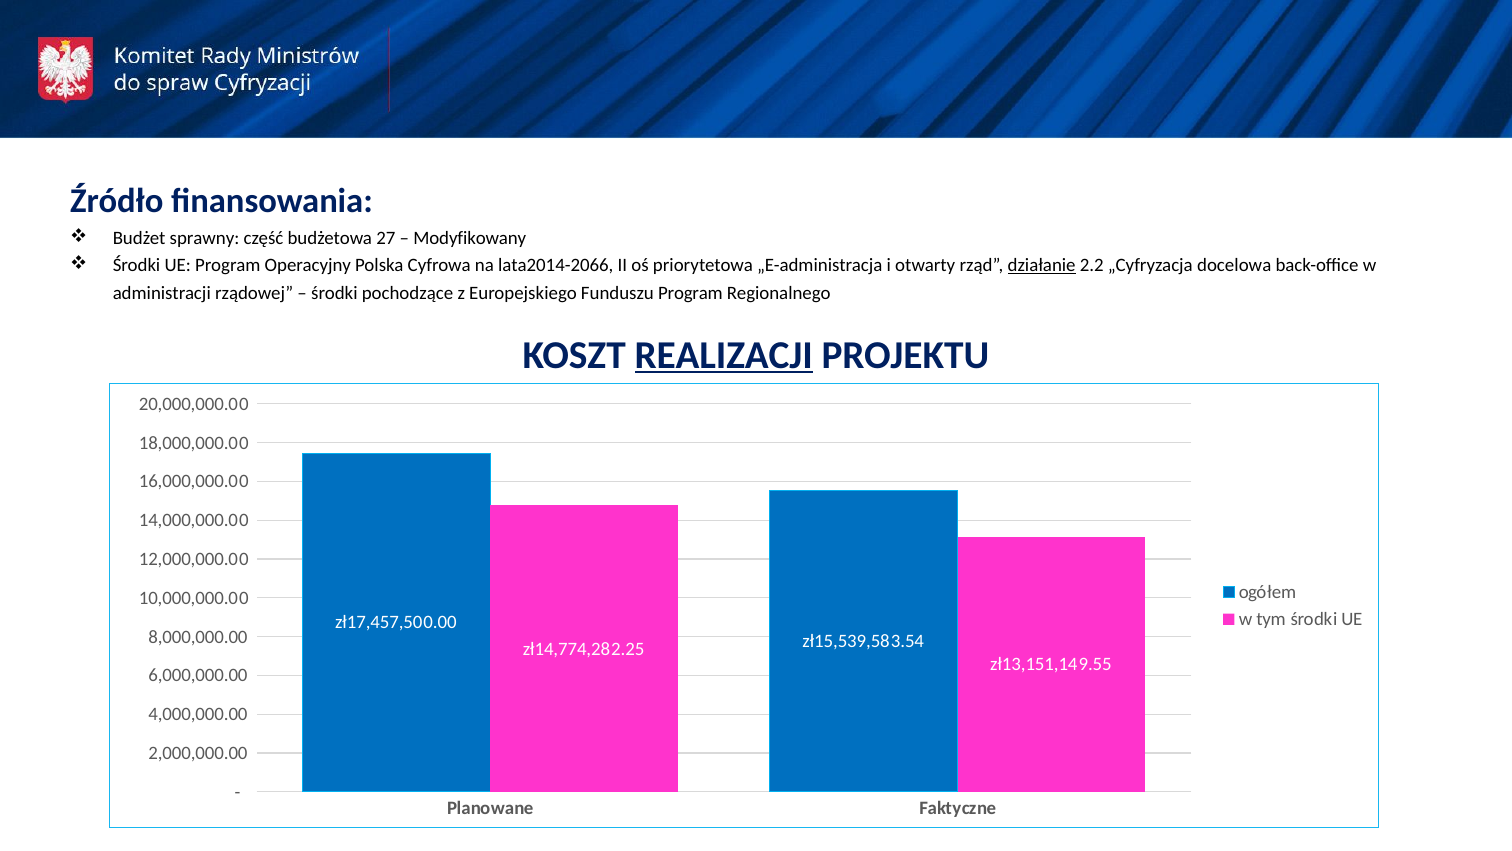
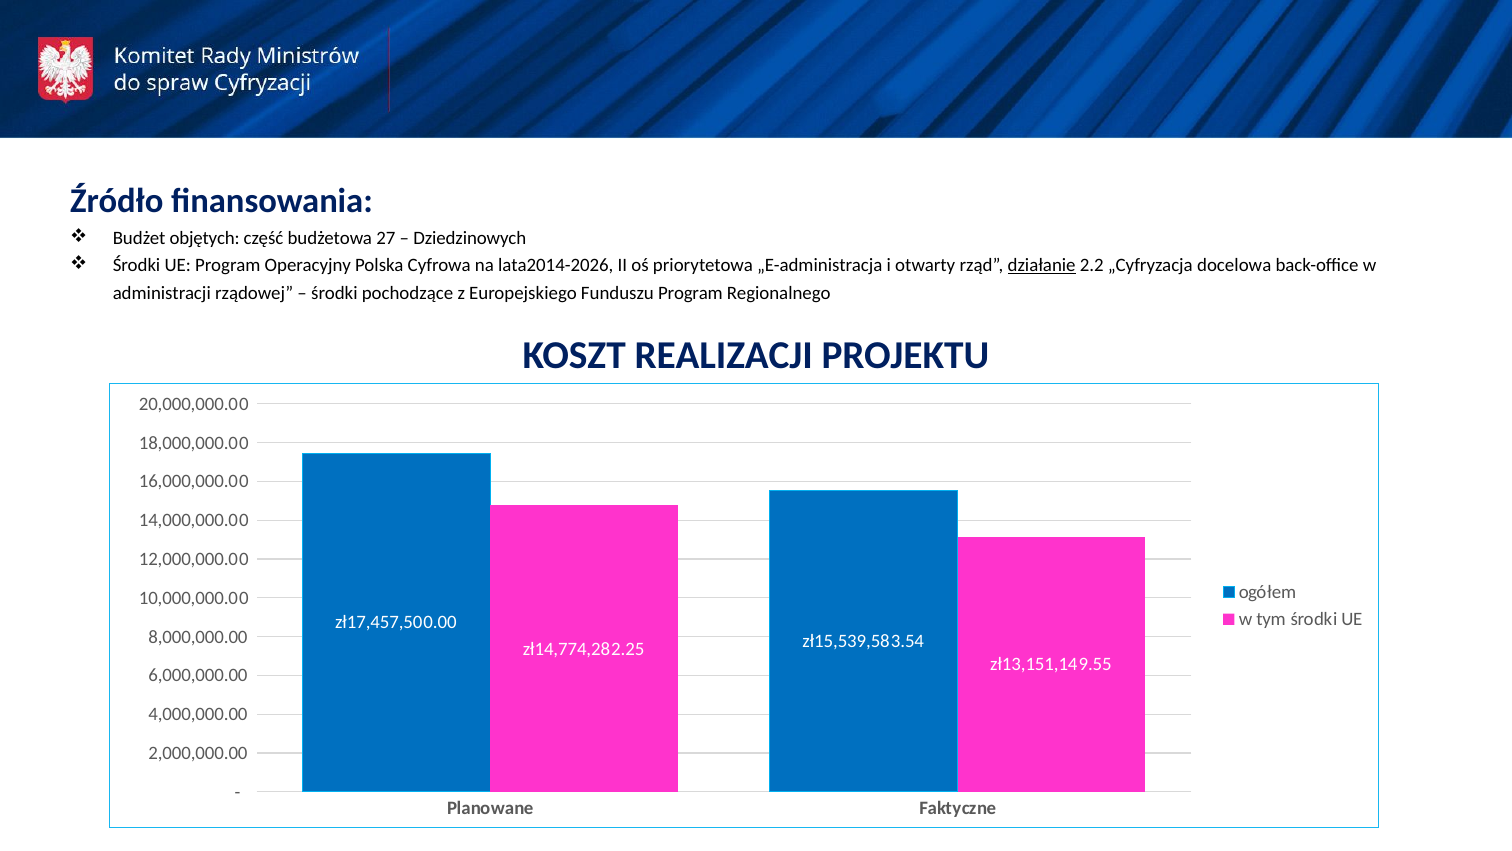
sprawny: sprawny -> objętych (205, 238)
Modyfikowany: Modyfikowany -> Dziedzinowych (470, 238)
lata2014-2066: lata2014-2066 -> lata2014-2026 (556, 265)
REALIZACJI underline: present -> none (724, 355)
